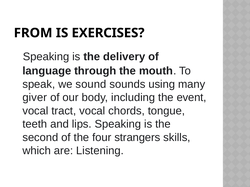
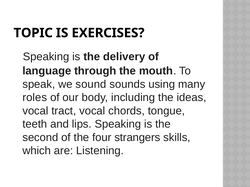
FROM: FROM -> TOPIC (33, 33)
giver: giver -> roles (35, 98)
event: event -> ideas (191, 98)
